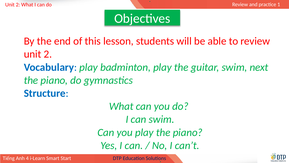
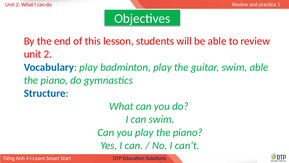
swim next: next -> able (259, 67)
